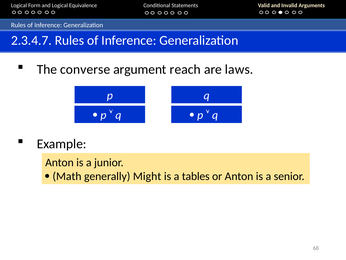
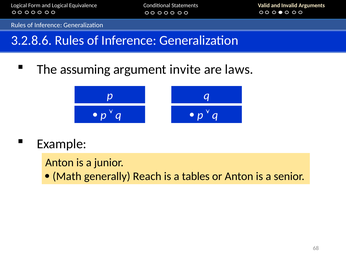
2.3.4.7: 2.3.4.7 -> 3.2.8.6 (31, 40)
converse: converse -> assuming (85, 69)
reach: reach -> invite (185, 69)
Might: Might -> Reach (147, 176)
